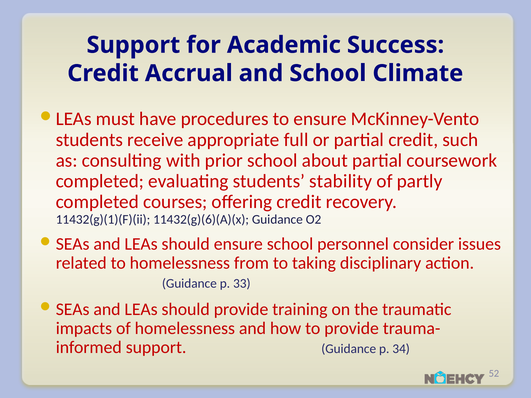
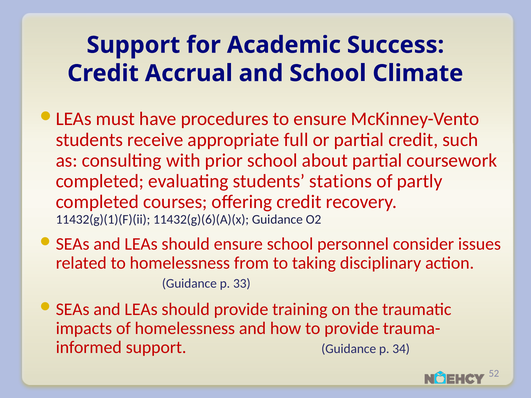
stability: stability -> stations (341, 181)
